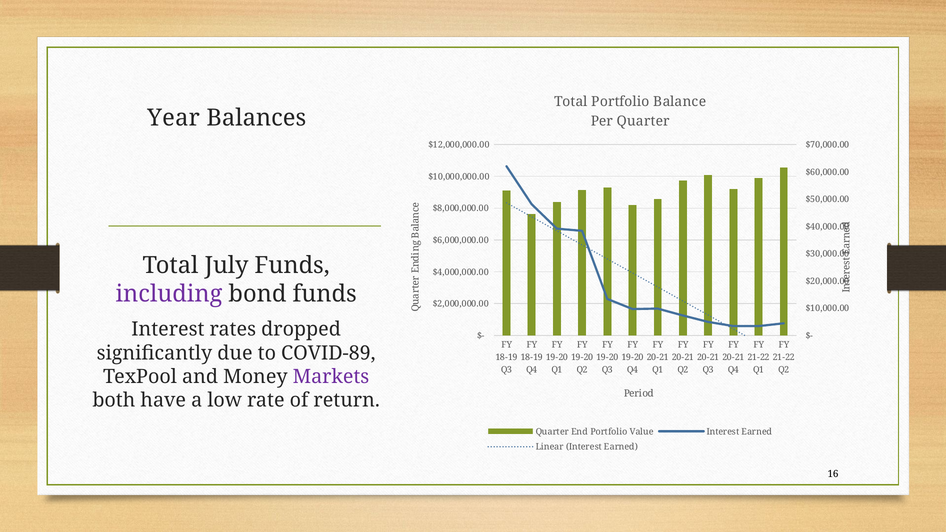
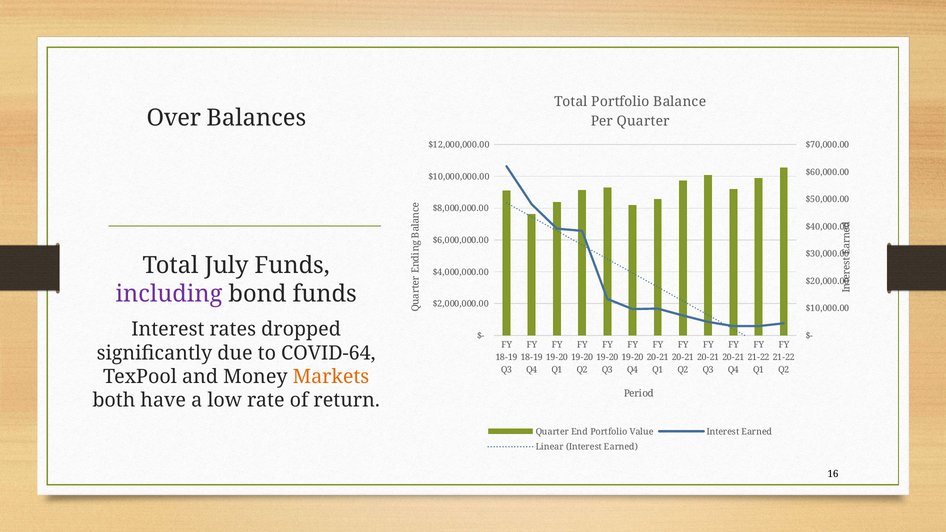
Year: Year -> Over (174, 118)
COVID-89: COVID-89 -> COVID-64 (328, 353)
Markets colour: purple -> orange (331, 377)
